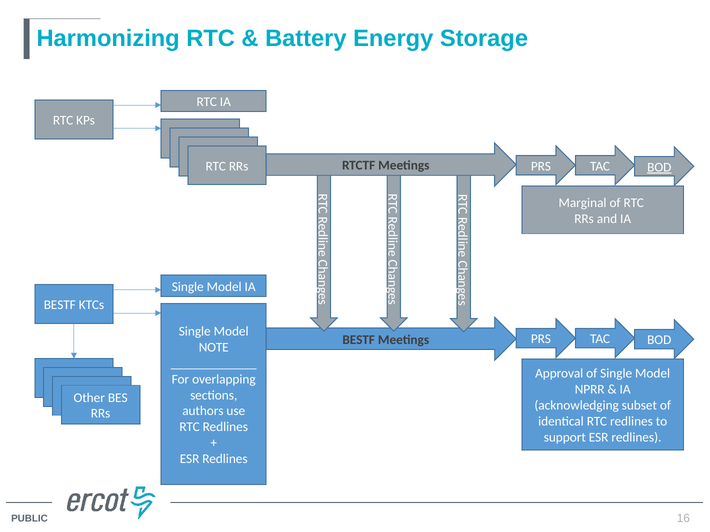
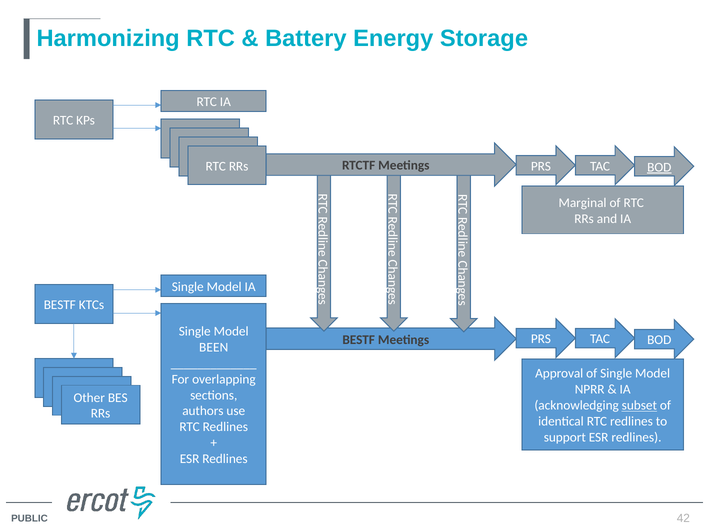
NOTE: NOTE -> BEEN (214, 348)
subset underline: none -> present (639, 406)
16: 16 -> 42 (683, 519)
